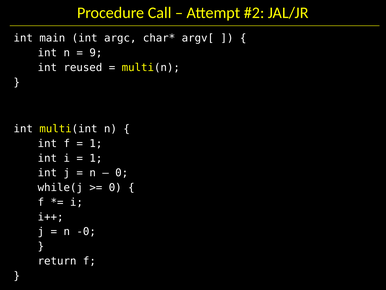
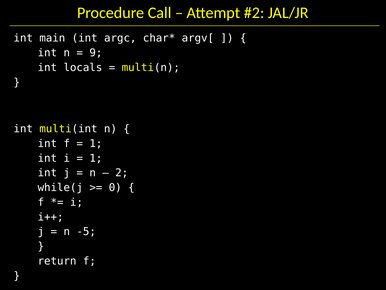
reused: reused -> locals (83, 67)
0: 0 -> 2 (122, 173)
-0: -0 -> -5 (86, 231)
